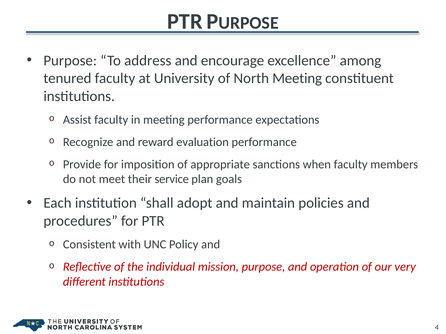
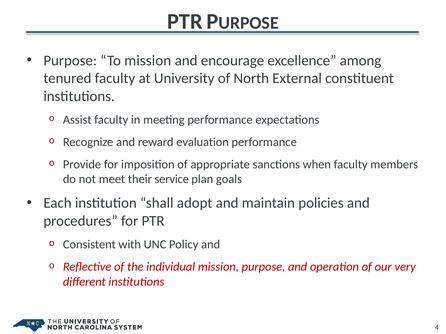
To address: address -> mission (148, 61)
North Meeting: Meeting -> External (297, 78)
